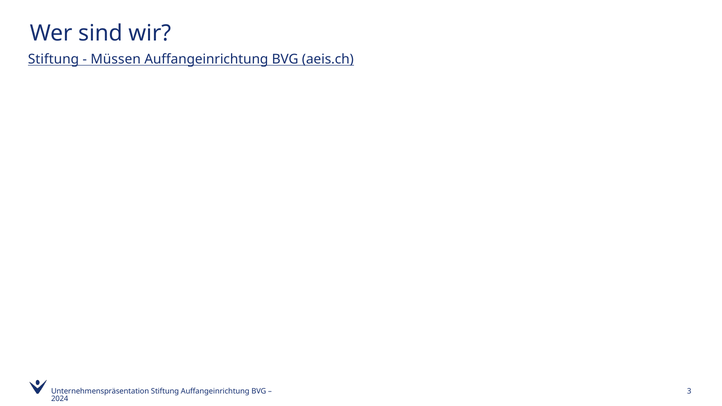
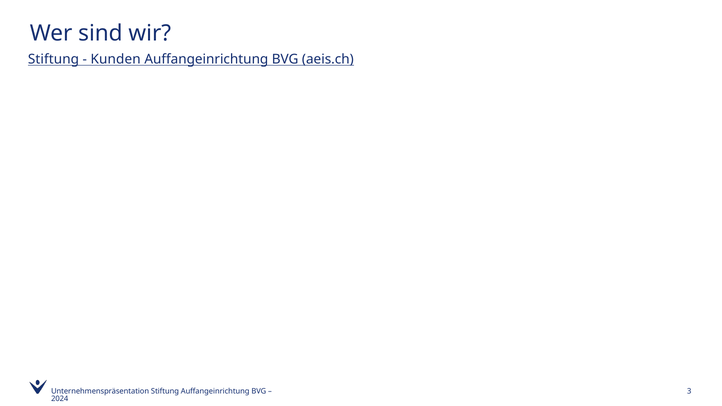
Müssen: Müssen -> Kunden (116, 59)
